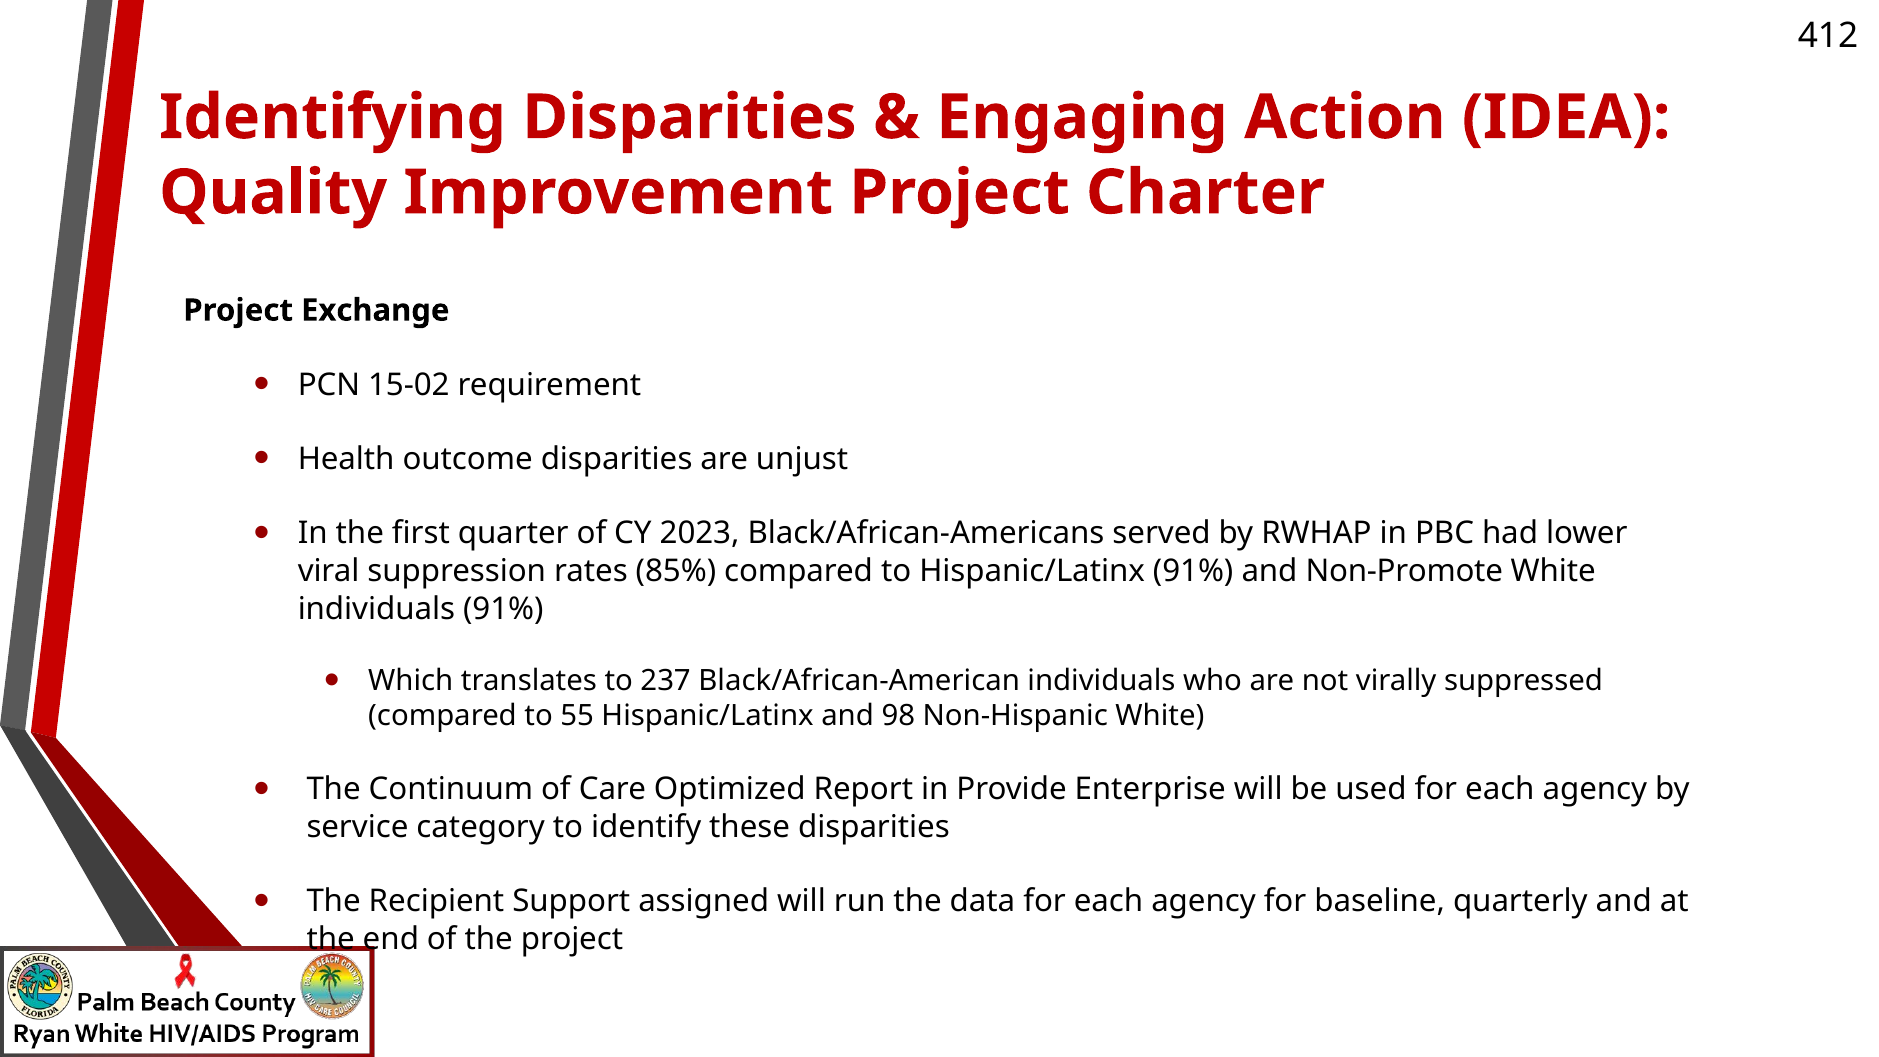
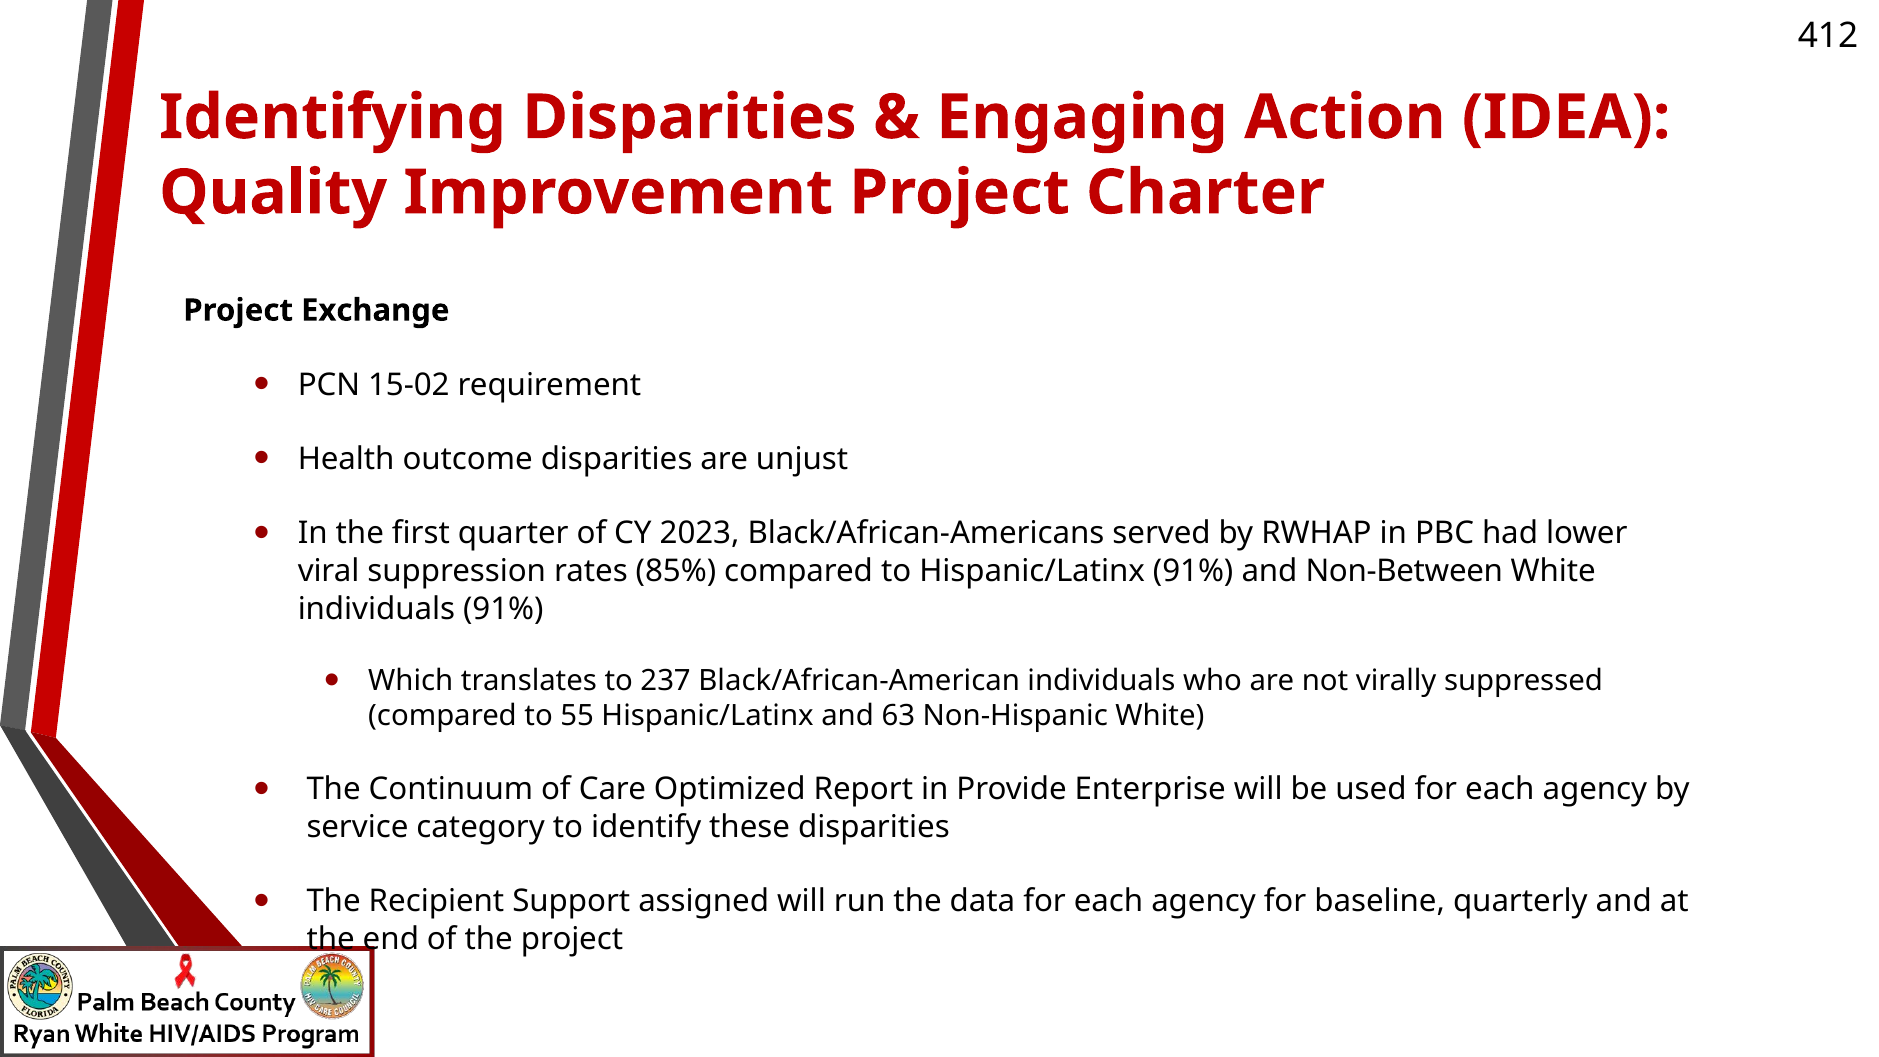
Non-Promote: Non-Promote -> Non-Between (1404, 571)
98: 98 -> 63 (898, 716)
